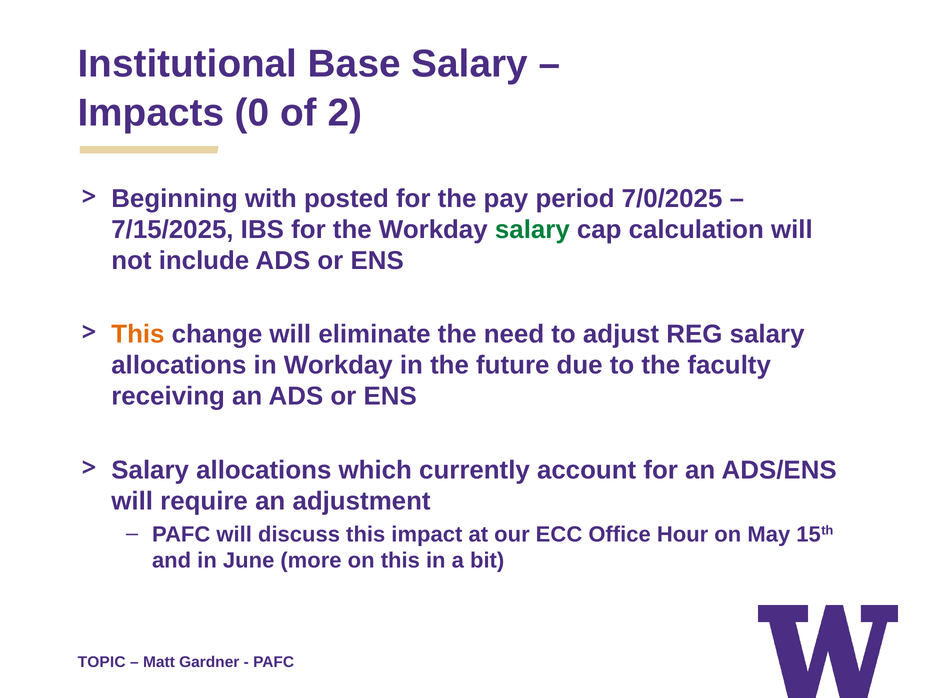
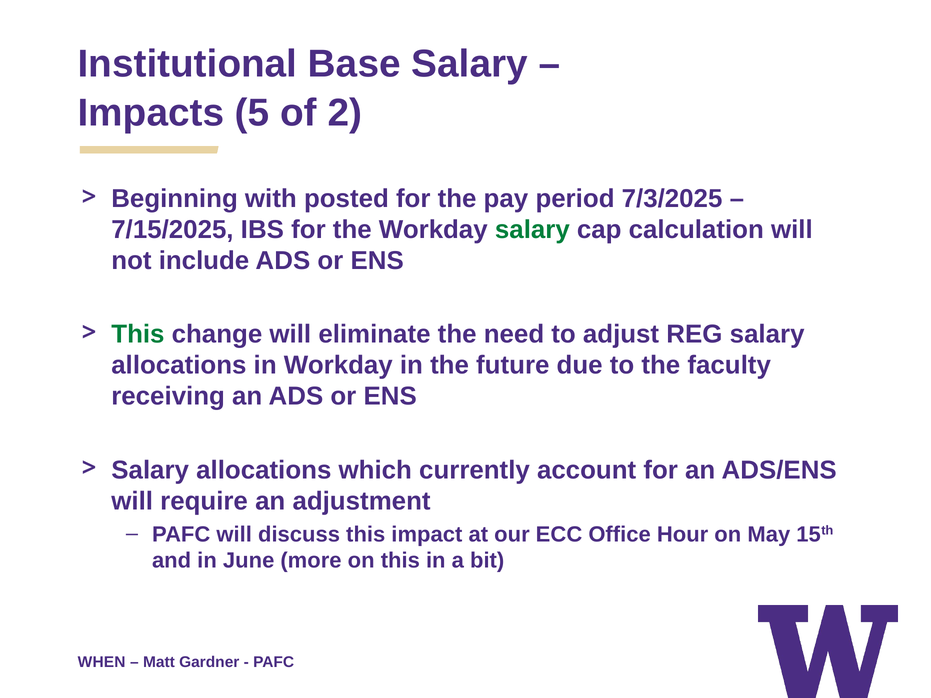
0: 0 -> 5 (252, 113)
7/0/2025: 7/0/2025 -> 7/3/2025 (672, 199)
This colour: orange -> green (138, 335)
TOPIC: TOPIC -> WHEN (102, 662)
